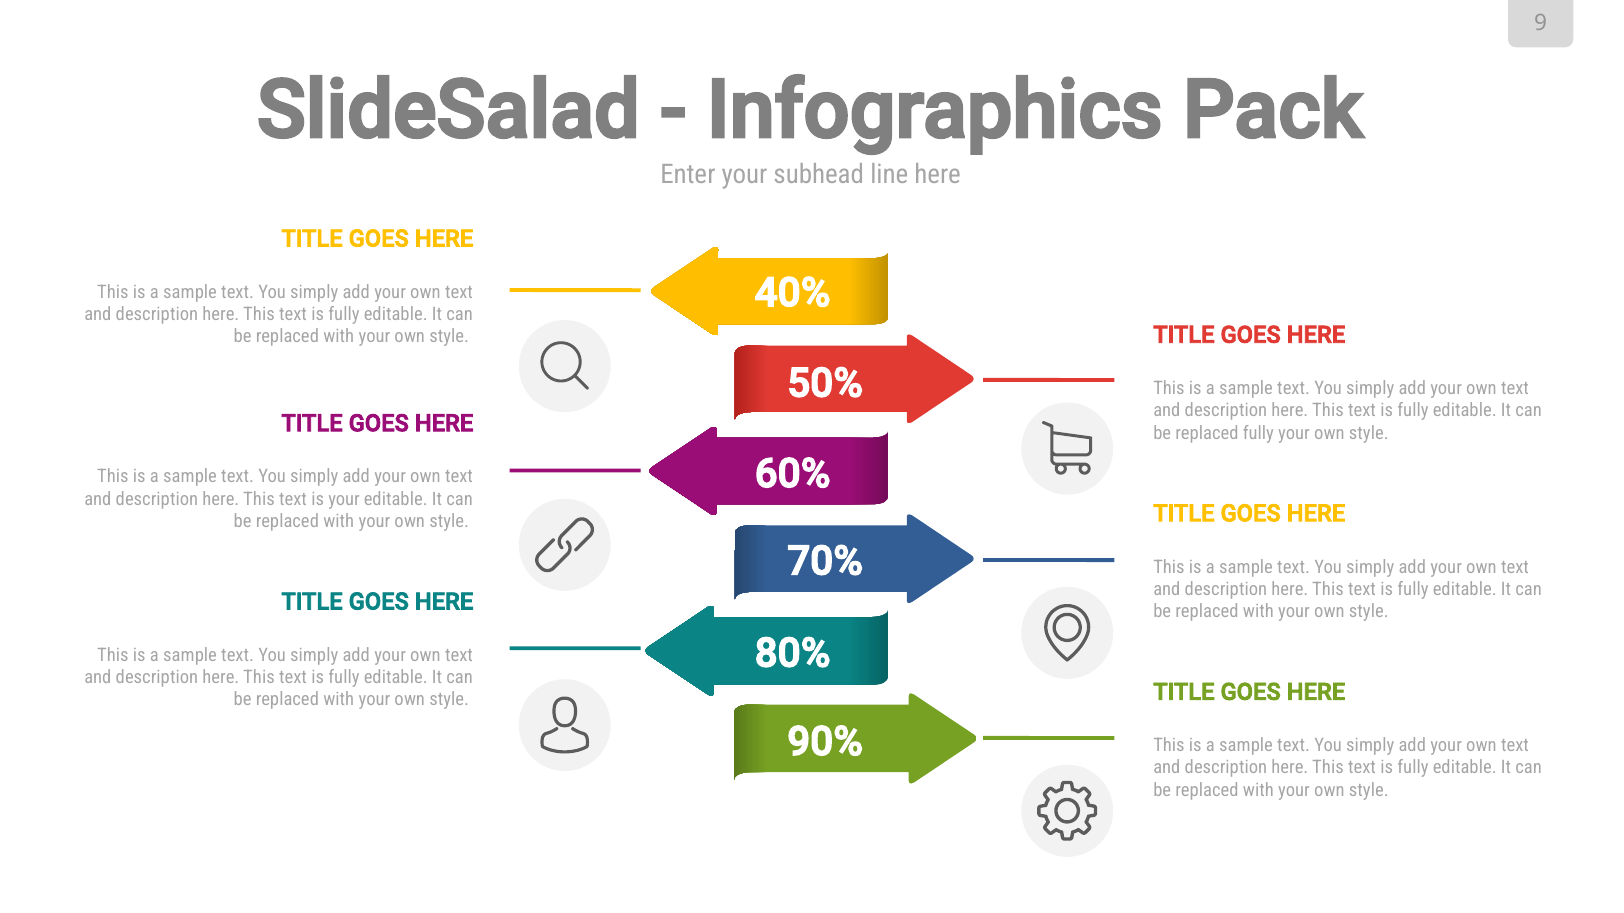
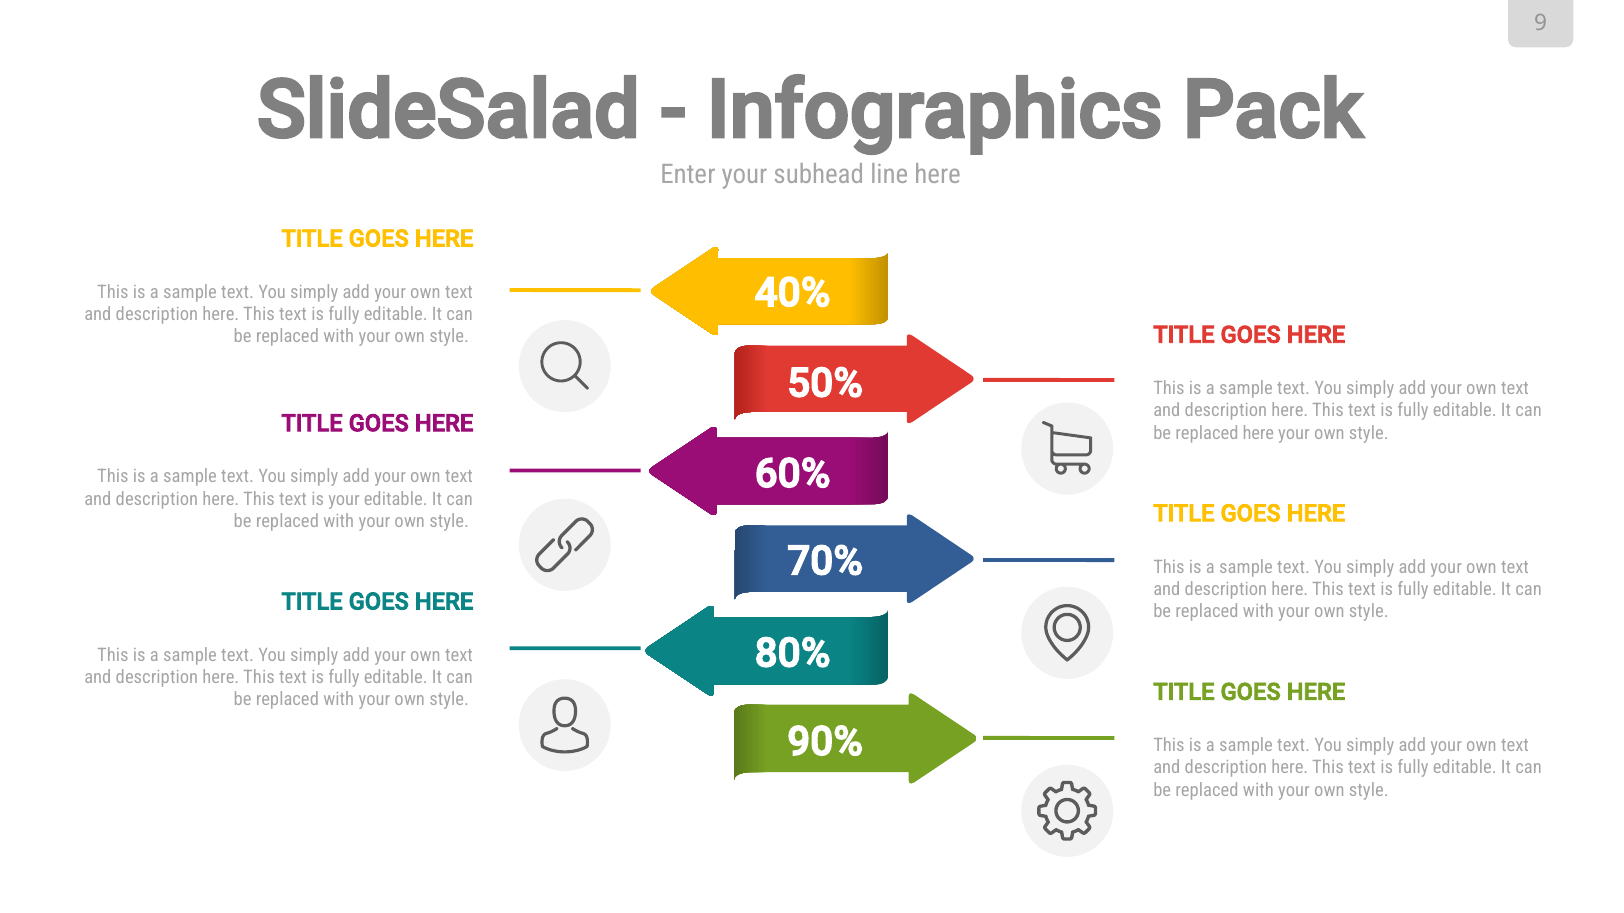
replaced fully: fully -> here (1258, 433)
